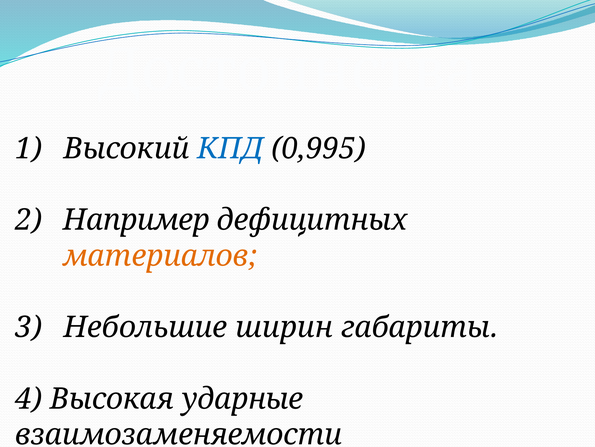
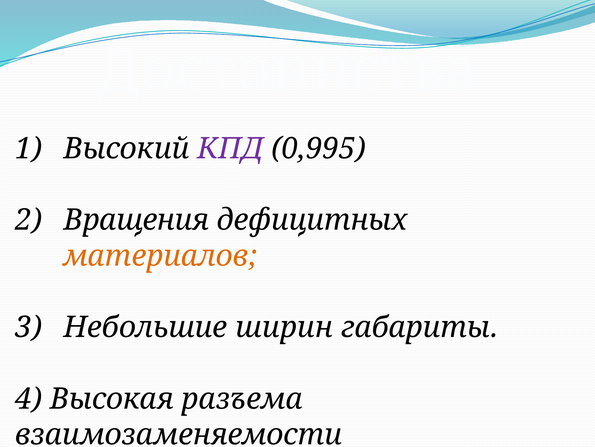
КПД colour: blue -> purple (230, 148)
Например: Например -> Вращения (136, 220)
ударные: ударные -> разъема (242, 398)
